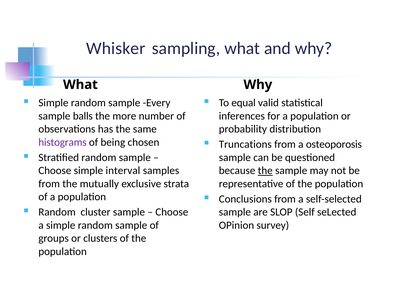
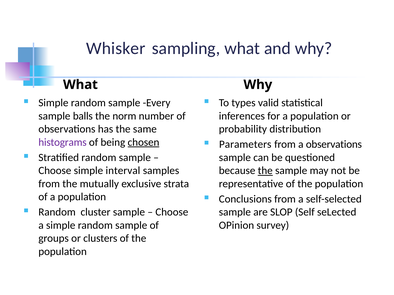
equal: equal -> types (244, 103)
more: more -> norm (124, 116)
chosen underline: none -> present (144, 142)
Truncations: Truncations -> Parameters (245, 145)
a osteoporosis: osteoporosis -> observations (334, 145)
